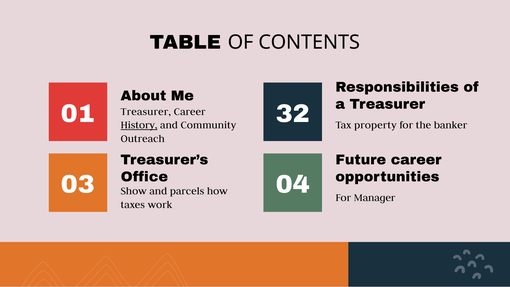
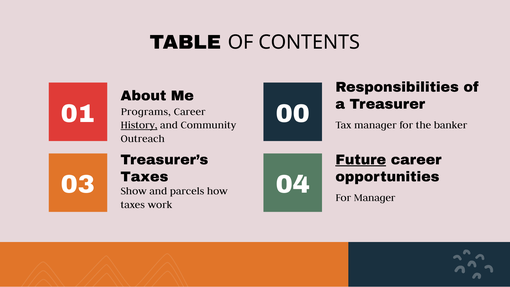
32: 32 -> 00 (293, 114)
Treasurer: Treasurer -> Programs (146, 111)
Tax property: property -> manager (375, 125)
Future underline: none -> present (361, 160)
Office: Office -> Taxes (144, 177)
